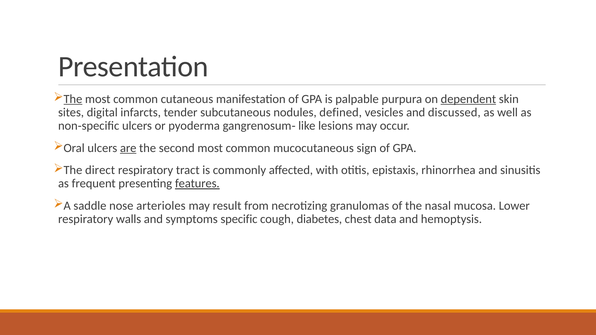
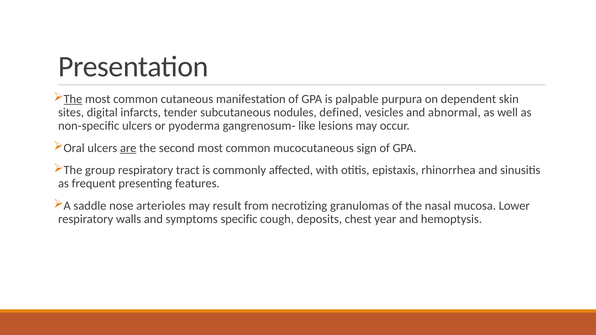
dependent underline: present -> none (468, 99)
discussed: discussed -> abnormal (454, 113)
direct: direct -> group (100, 170)
features underline: present -> none (197, 184)
diabetes: diabetes -> deposits (319, 219)
data: data -> year (385, 219)
